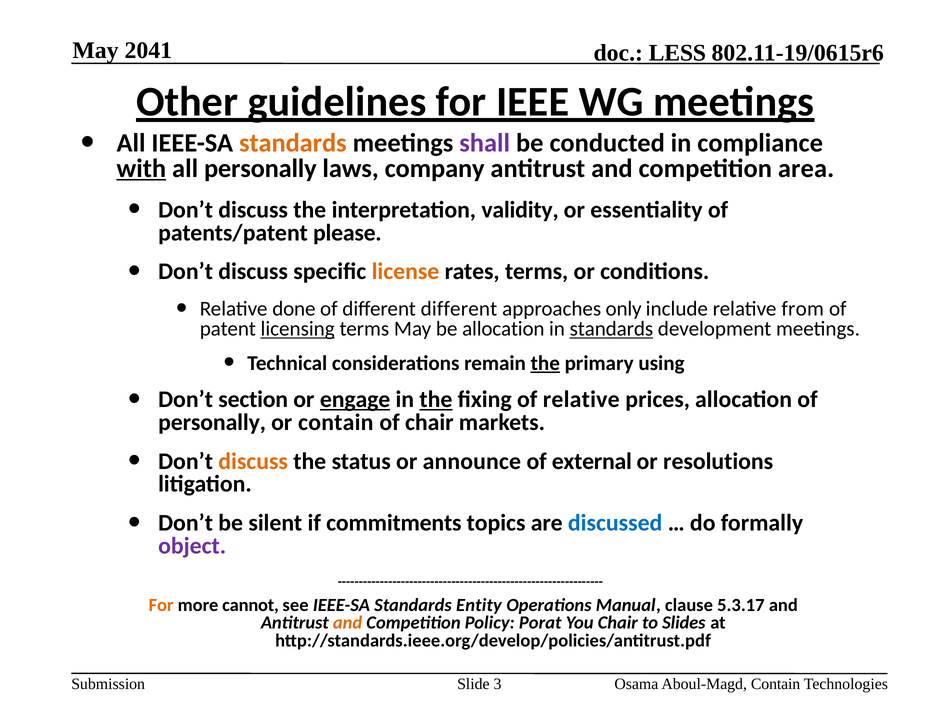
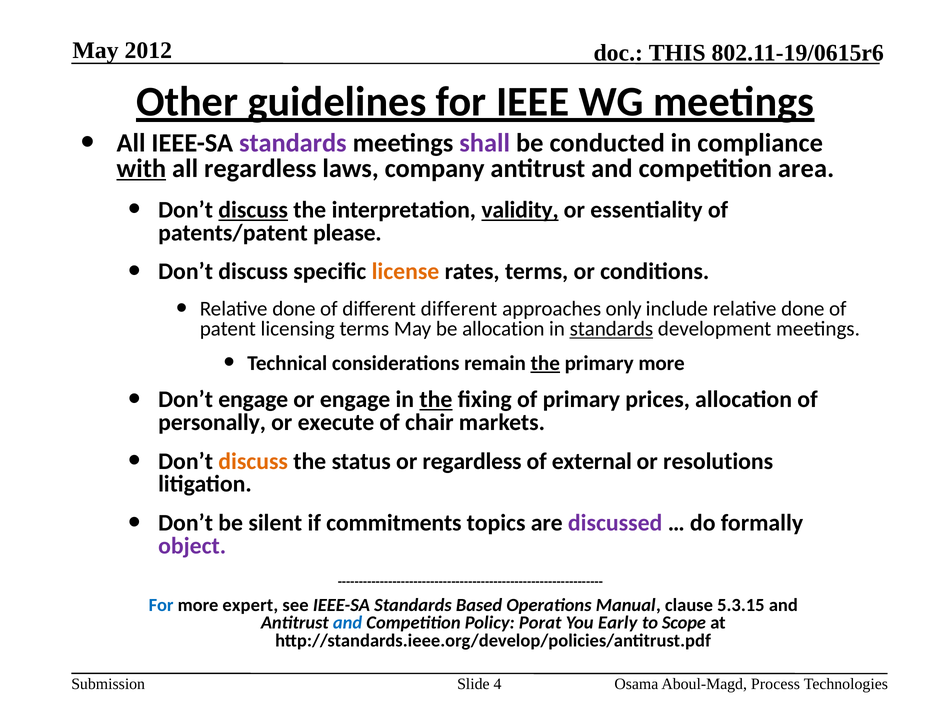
2041: 2041 -> 2012 (148, 50)
LESS: LESS -> THIS (677, 53)
standards colour: orange -> purple (293, 143)
all personally: personally -> regardless (260, 169)
discuss underline: none -> present (253, 210)
validity underline: none -> present (520, 210)
include relative from: from -> done (803, 309)
licensing underline: present -> none (298, 329)
primary using: using -> more (662, 363)
Don’t section: section -> engage (253, 400)
engage underline: present -> none (355, 400)
of relative: relative -> primary (581, 400)
or contain: contain -> execute (336, 423)
or announce: announce -> regardless (472, 461)
discussed colour: blue -> purple (615, 523)
For colour: orange -> blue (161, 605)
cannot: cannot -> expert (250, 605)
Entity: Entity -> Based (479, 605)
5.3.17: 5.3.17 -> 5.3.15 (741, 605)
and colour: orange -> blue (348, 623)
You Chair: Chair -> Early (618, 623)
Slides: Slides -> Scope (684, 623)
3: 3 -> 4 (498, 684)
Aboul-Magd Contain: Contain -> Process (775, 684)
